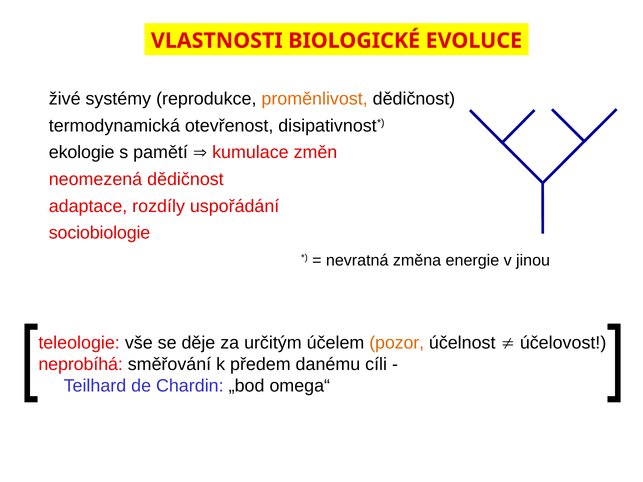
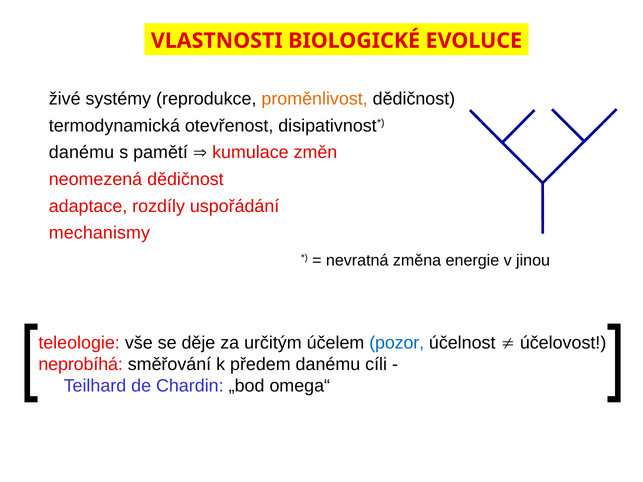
ekologie: ekologie -> danému (81, 153)
sociobiologie: sociobiologie -> mechanismy (99, 233)
pozor colour: orange -> blue (397, 343)
